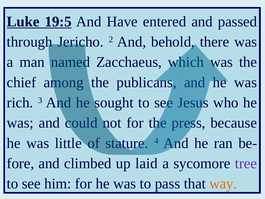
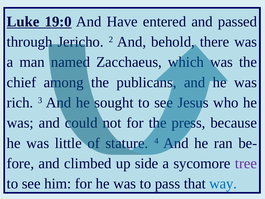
19:5: 19:5 -> 19:0 (58, 22)
laid: laid -> side (147, 163)
way colour: orange -> blue (223, 183)
